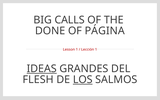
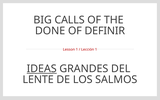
PÁGINA: PÁGINA -> DEFINIR (105, 31)
FLESH: FLESH -> LENTE (38, 80)
LOS underline: present -> none (83, 80)
